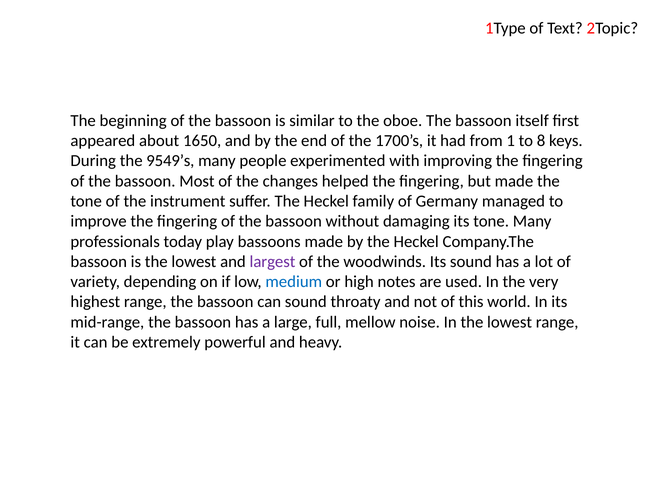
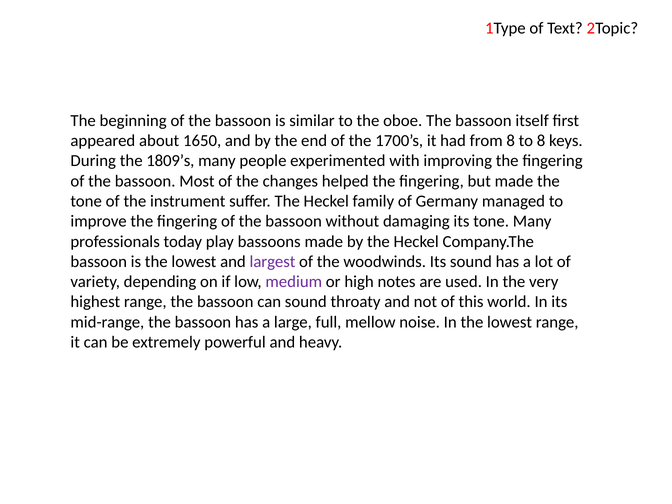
from 1: 1 -> 8 (511, 141)
9549’s: 9549’s -> 1809’s (170, 161)
medium colour: blue -> purple (294, 282)
